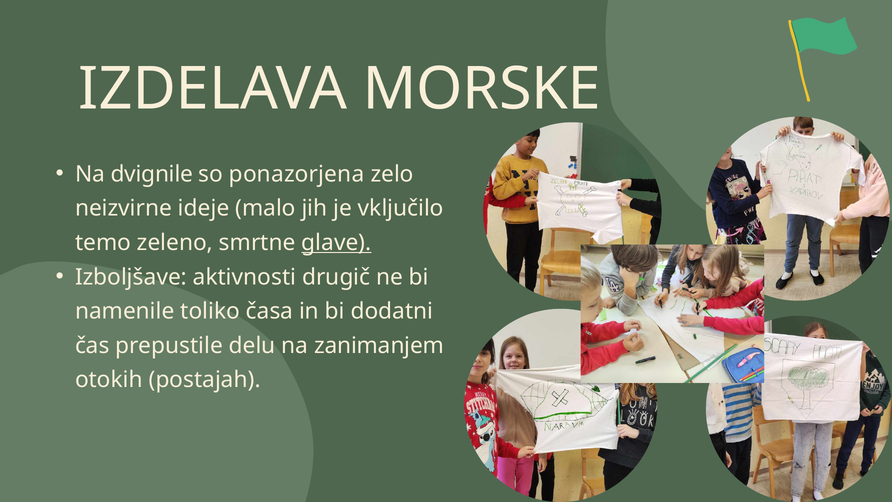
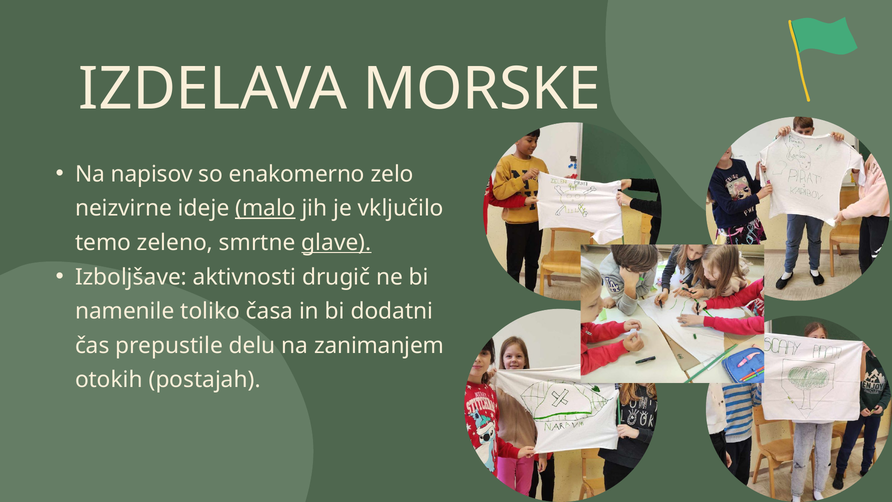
dvignile: dvignile -> napisov (152, 174)
ponazorjena: ponazorjena -> enakomerno (297, 174)
malo underline: none -> present (265, 208)
